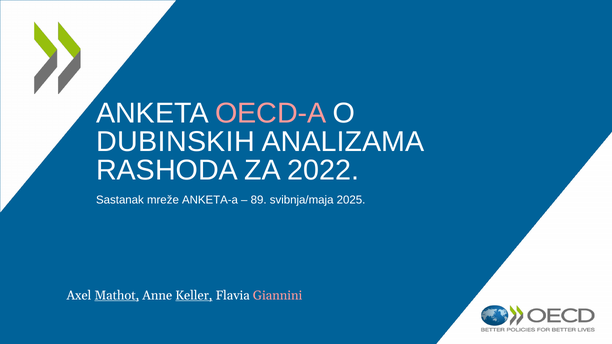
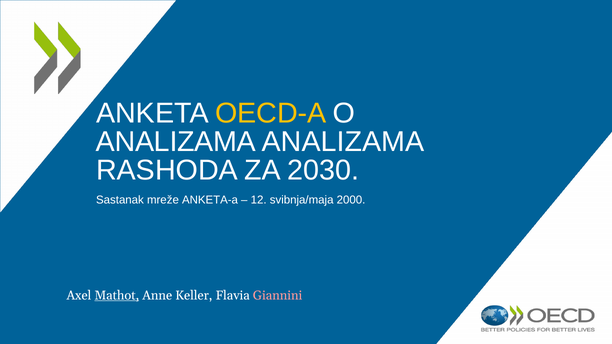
OECD-A colour: pink -> yellow (271, 113)
DUBINSKIH: DUBINSKIH -> ANALIZAMA (176, 142)
2022: 2022 -> 2030 (323, 171)
89: 89 -> 12 (259, 200)
2025: 2025 -> 2000 (351, 200)
Keller underline: present -> none (194, 296)
